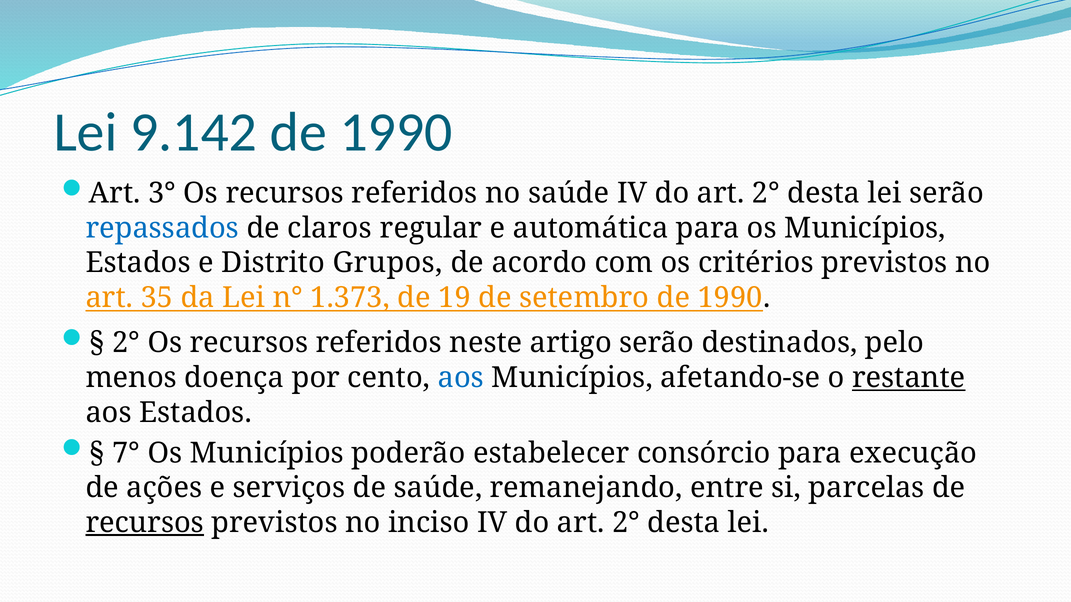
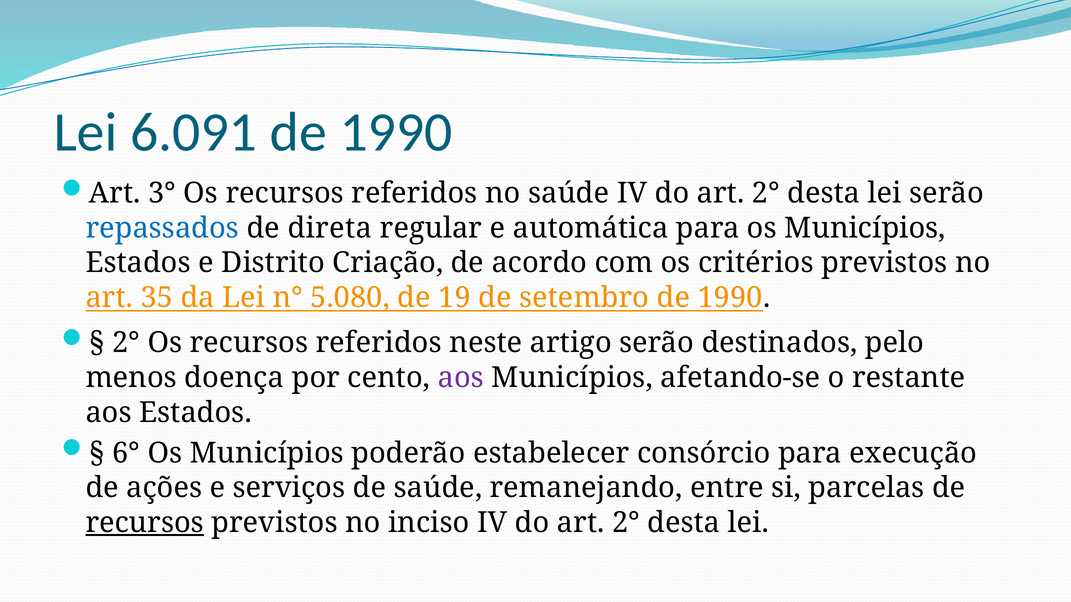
9.142: 9.142 -> 6.091 (194, 133)
claros: claros -> direta (330, 228)
Grupos: Grupos -> Criação (388, 263)
1.373: 1.373 -> 5.080 (350, 298)
aos colour: blue -> purple (461, 378)
restante underline: present -> none (909, 378)
7°: 7° -> 6° (126, 453)
